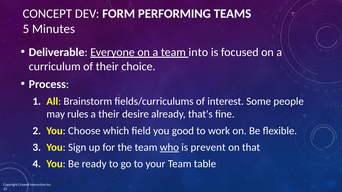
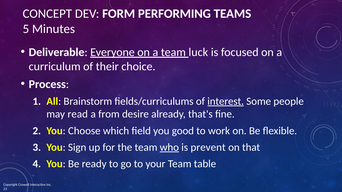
into: into -> luck (198, 52)
interest underline: none -> present (226, 101)
rules: rules -> read (78, 114)
a their: their -> from (109, 114)
